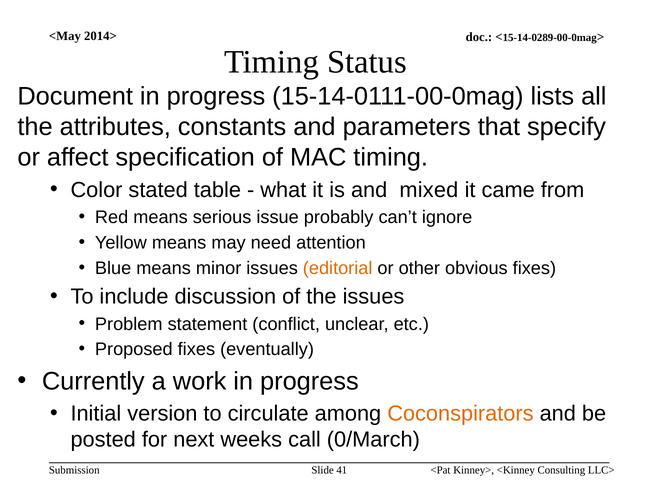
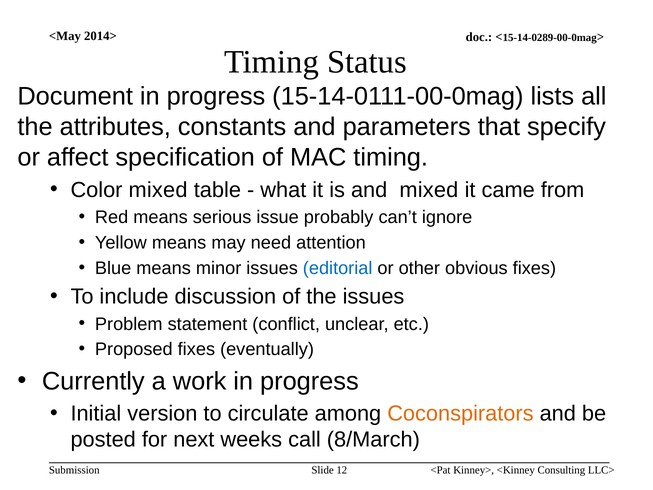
Color stated: stated -> mixed (158, 190)
editorial colour: orange -> blue (338, 268)
0/March: 0/March -> 8/March (373, 440)
41: 41 -> 12 (342, 470)
